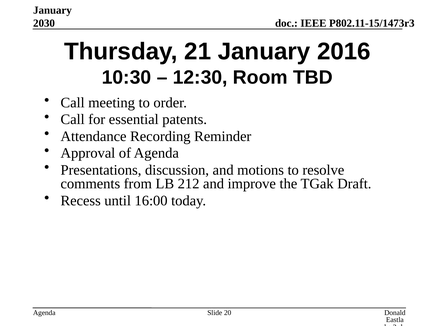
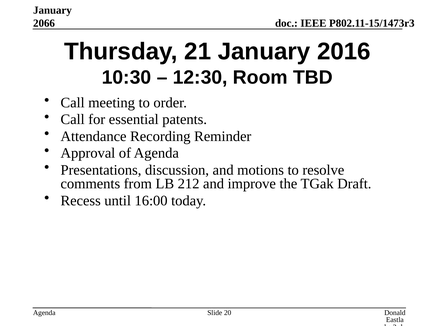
2030: 2030 -> 2066 (44, 23)
